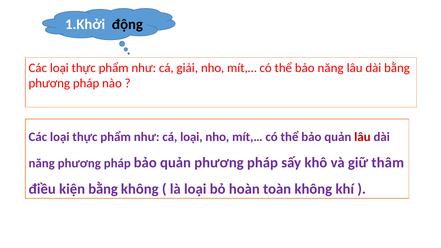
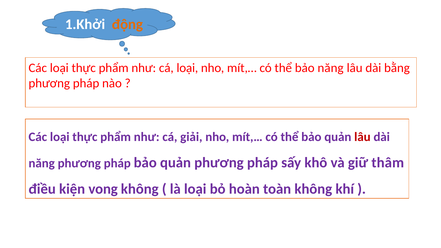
động colour: black -> orange (127, 24)
cá giải: giải -> loại (187, 68)
cá loại: loại -> giải (191, 137)
kiện bằng: bằng -> vong (103, 189)
